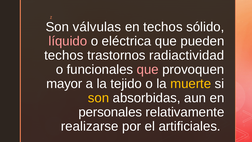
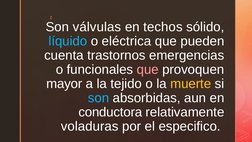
líquido colour: pink -> light blue (68, 41)
techos: techos -> cuenta (64, 55)
radiactividad: radiactividad -> emergencias (187, 55)
son colour: yellow -> light blue (99, 98)
personales: personales -> conductora (110, 112)
realizarse: realizarse -> voladuras (90, 126)
artificiales: artificiales -> especifico (190, 126)
